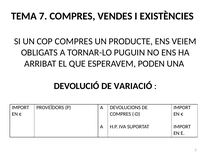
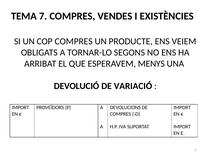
PUGUIN: PUGUIN -> SEGONS (130, 52)
PODEN: PODEN -> MENYS (151, 64)
